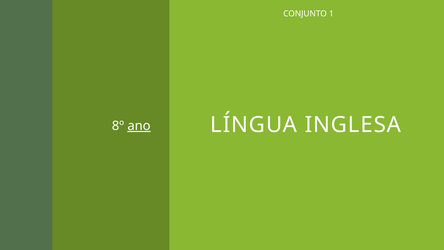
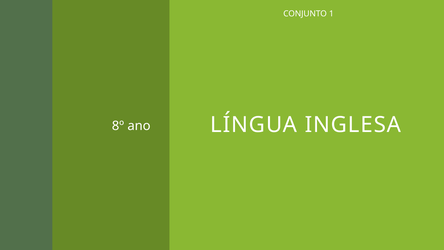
ano underline: present -> none (139, 126)
